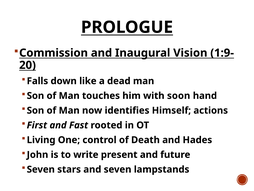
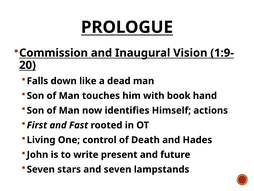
soon: soon -> book (179, 95)
